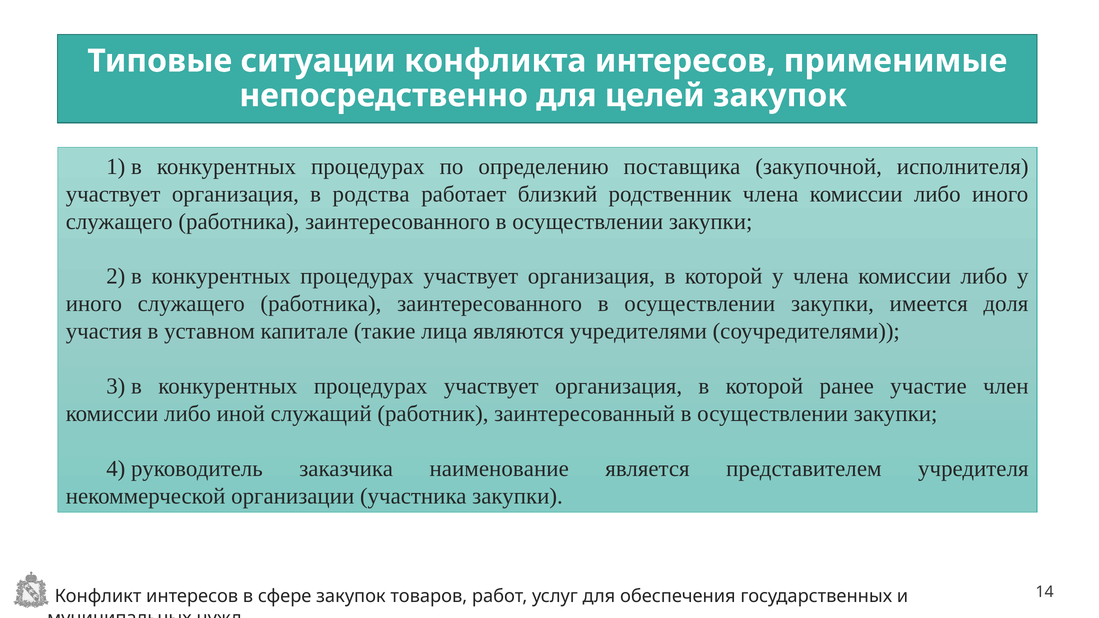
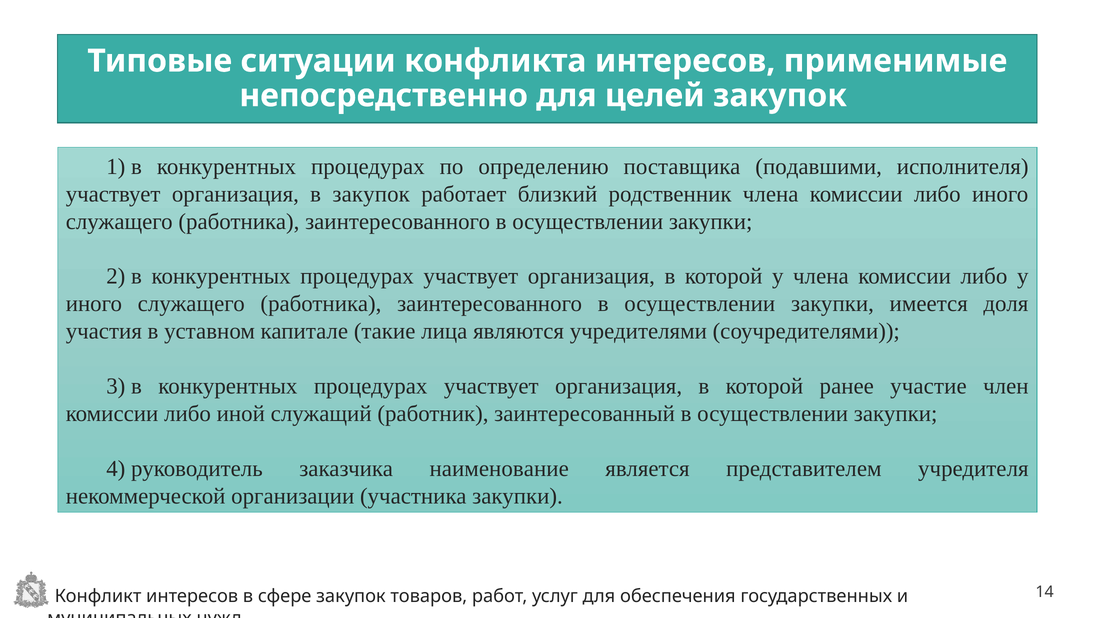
закупочной: закупочной -> подавшими (819, 167)
в родства: родства -> закупок (371, 194)
